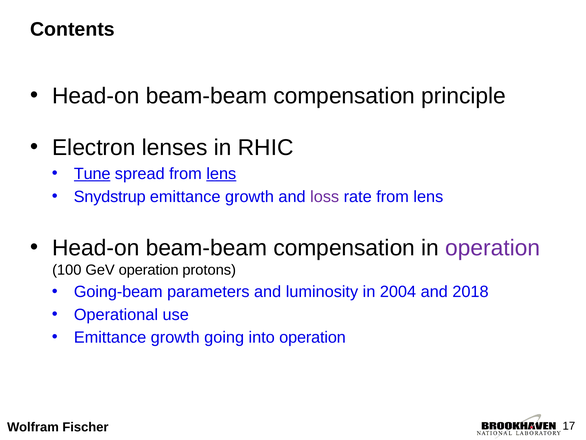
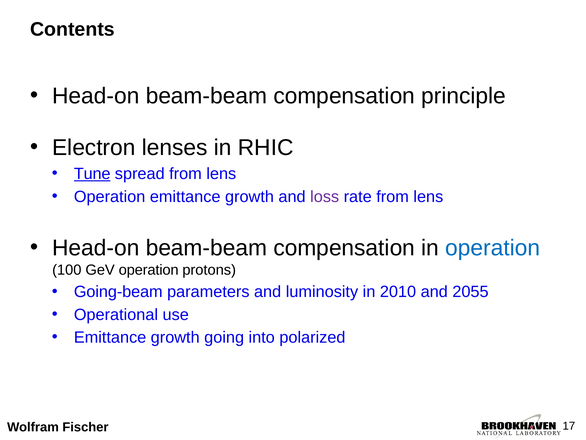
lens underline: present -> none (221, 174)
Snydstrup: Snydstrup -> Operation (110, 196)
operation colour: purple -> blue (493, 248)
2004: 2004 -> 2010 (398, 292)
2018: 2018 -> 2055 (470, 292)
into operation: operation -> polarized (312, 337)
